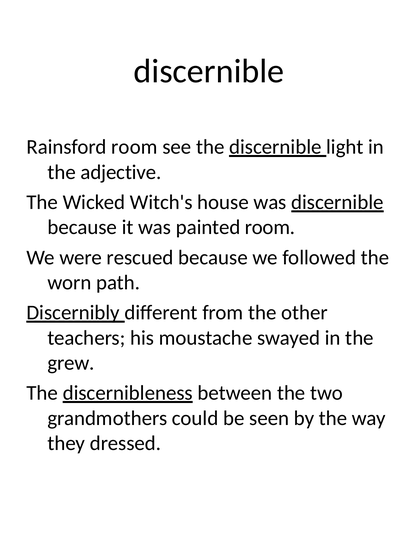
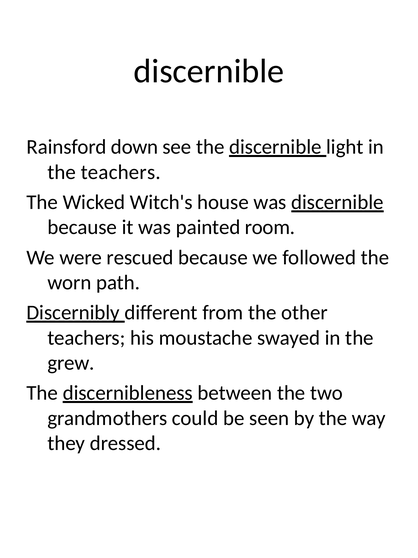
Rainsford room: room -> down (135, 147)
the adjective: adjective -> teachers (121, 172)
